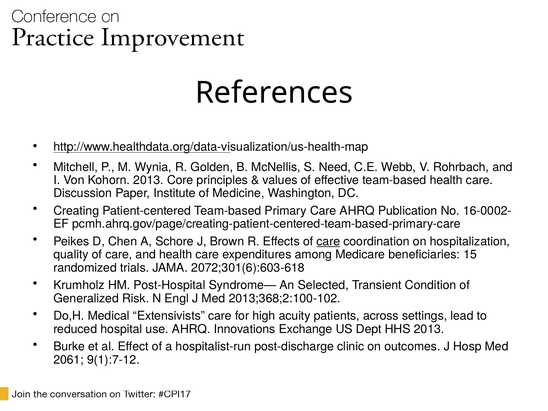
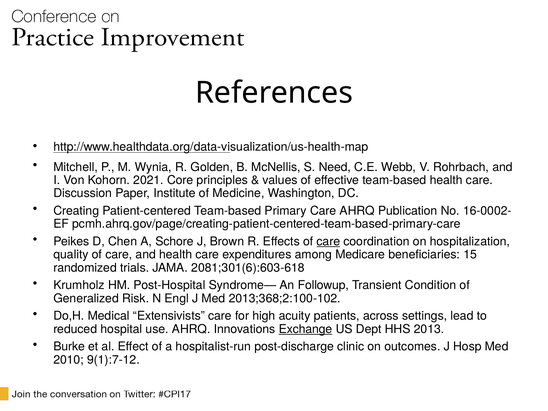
Kohorn 2013: 2013 -> 2021 (148, 180)
2072;301(6):603-618: 2072;301(6):603-618 -> 2081;301(6):603-618 (248, 268)
Selected: Selected -> Followup (323, 285)
Exchange underline: none -> present (306, 329)
2061: 2061 -> 2010 (69, 360)
